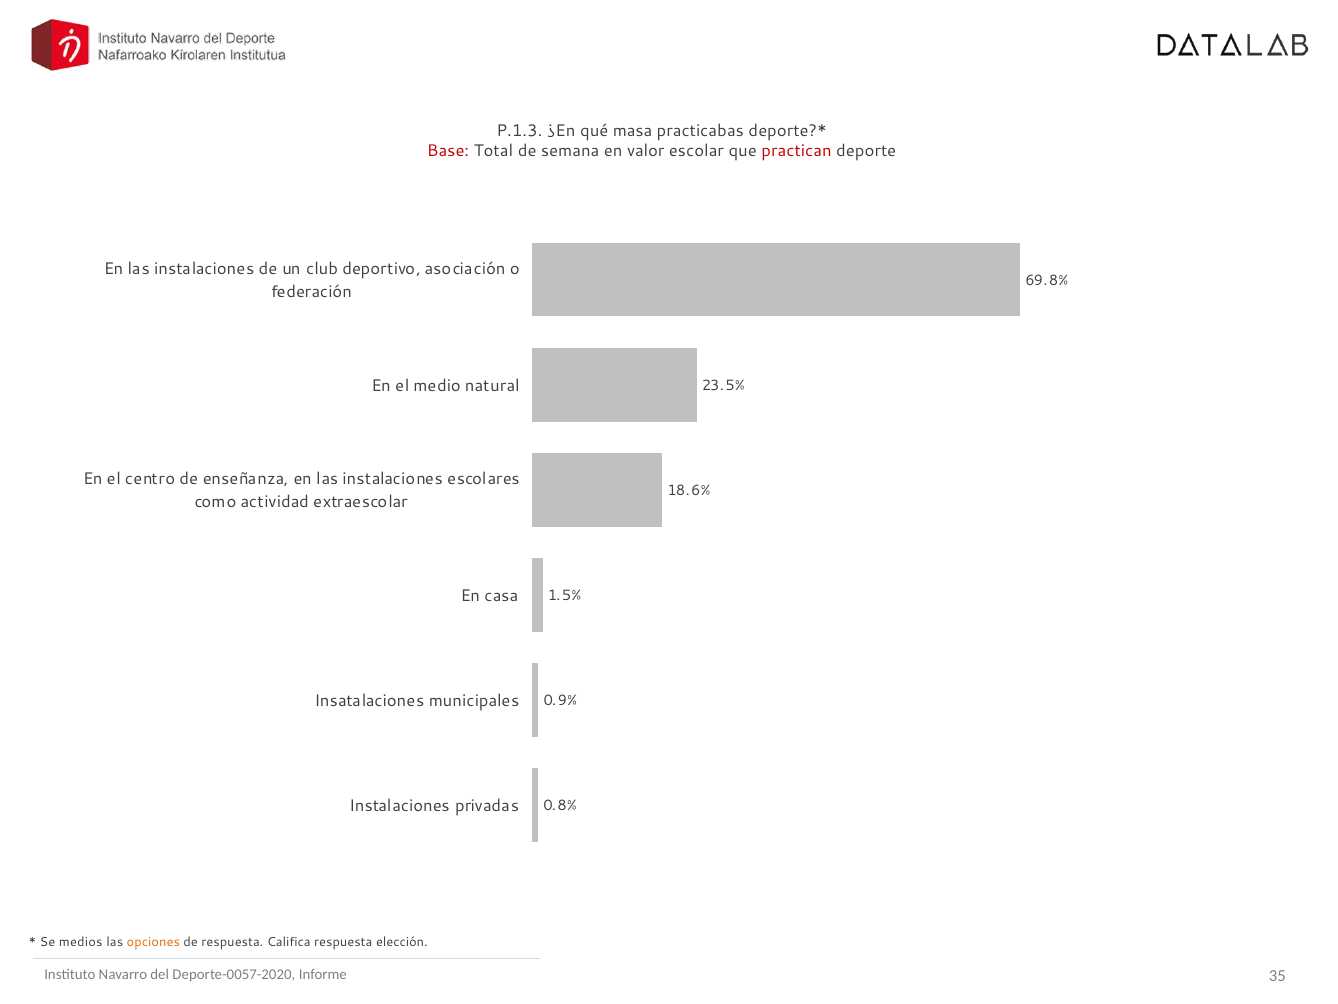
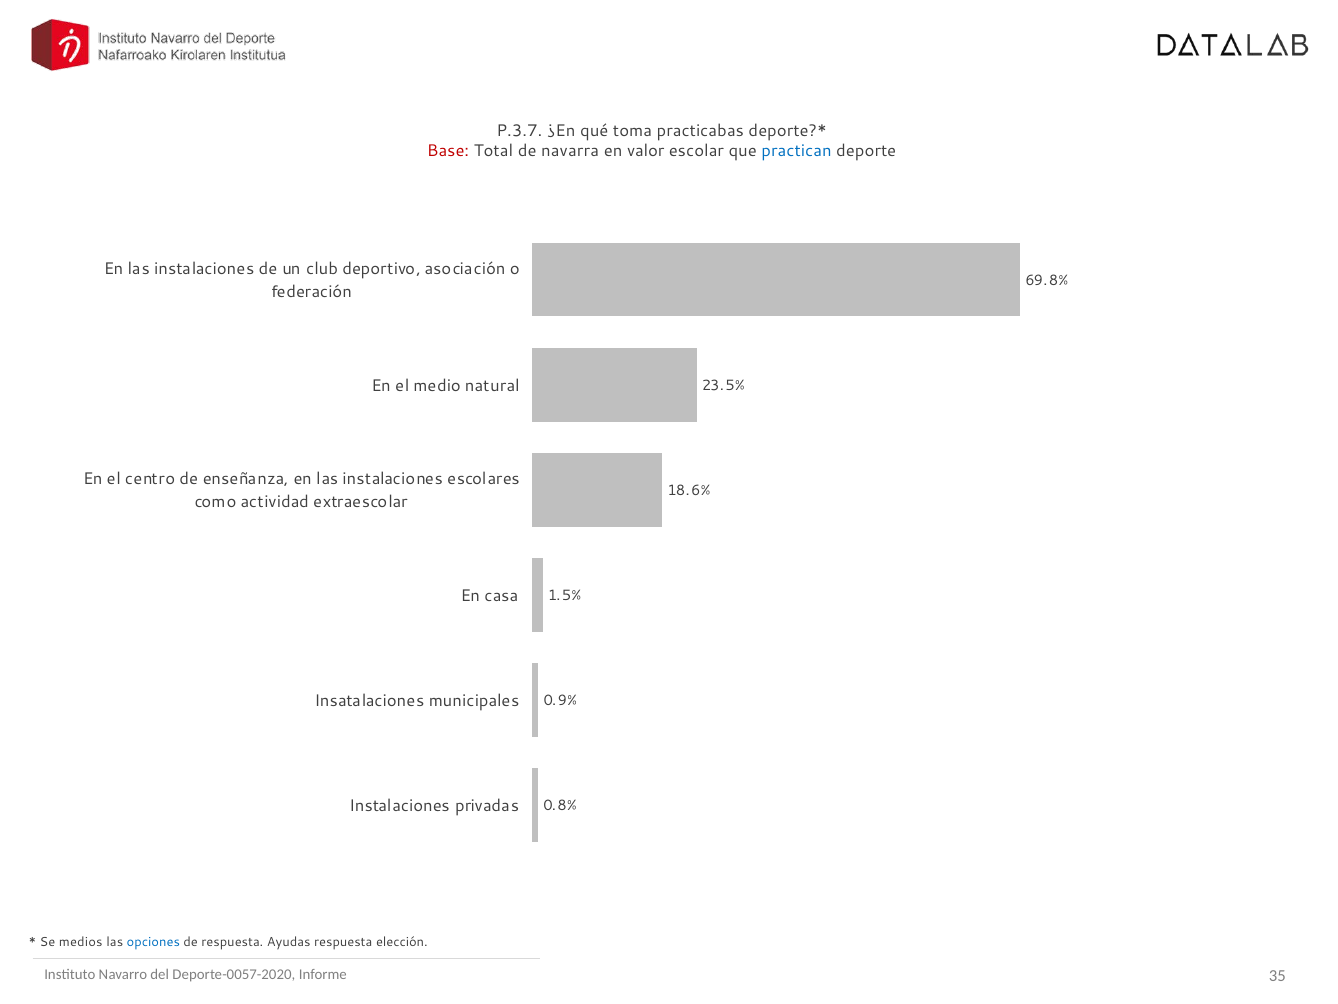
P.1.3: P.1.3 -> P.3.7 (519, 131)
masa: masa -> toma (633, 131)
semana: semana -> navarra (570, 151)
practican colour: red -> blue (797, 151)
opciones colour: orange -> blue (153, 941)
Califica: Califica -> Ayudas (289, 941)
